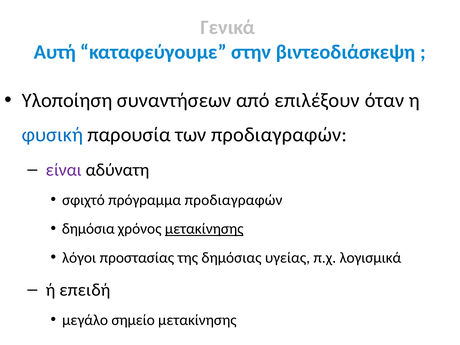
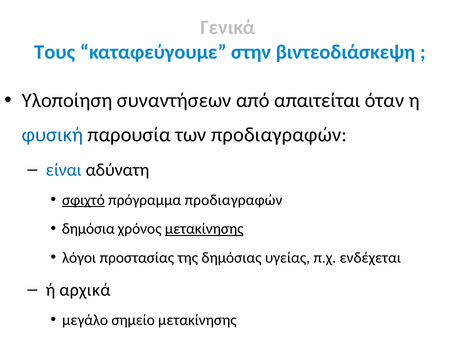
Αυτή: Αυτή -> Τους (55, 52)
επιλέξουν: επιλέξουν -> απαιτείται (317, 100)
είναι colour: purple -> blue (64, 170)
σφιχτό underline: none -> present (83, 200)
λογισμικά: λογισμικά -> ενδέχεται (370, 258)
επειδή: επειδή -> αρχικά (85, 290)
